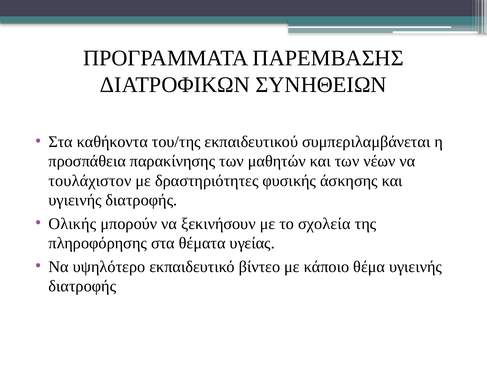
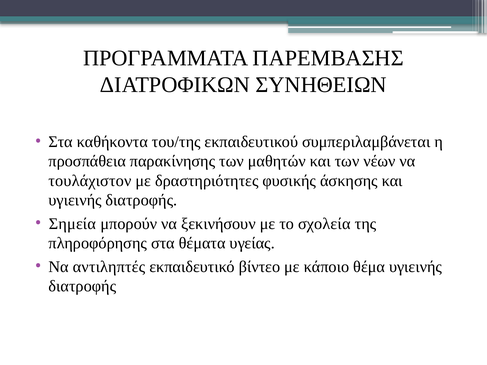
Ολικής: Ολικής -> Σημεία (72, 224)
υψηλότερο: υψηλότερο -> αντιληπτές (109, 267)
